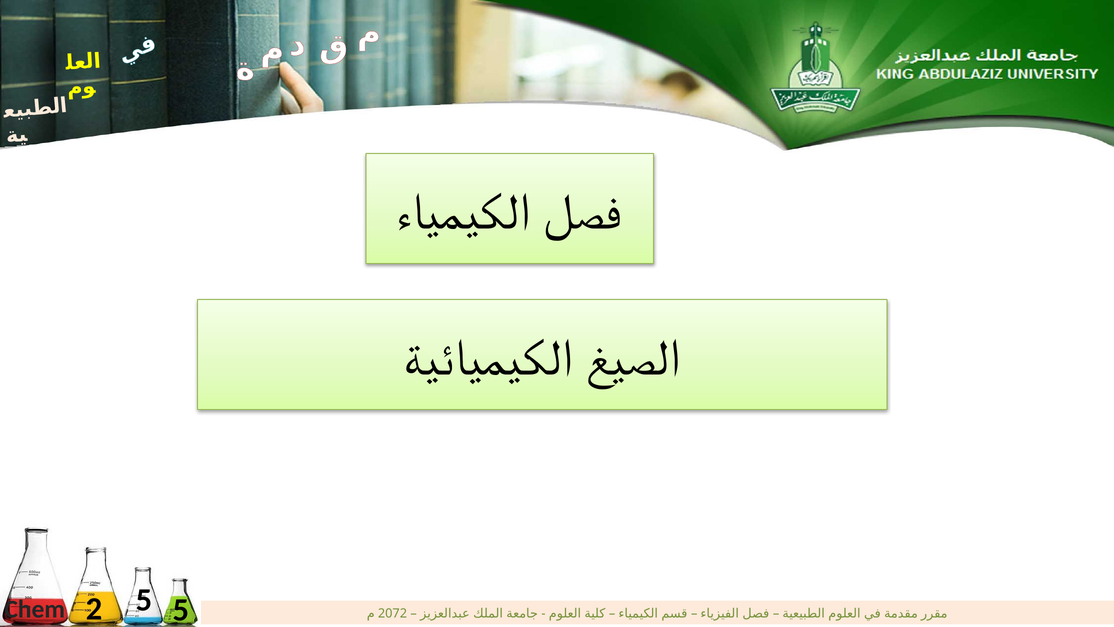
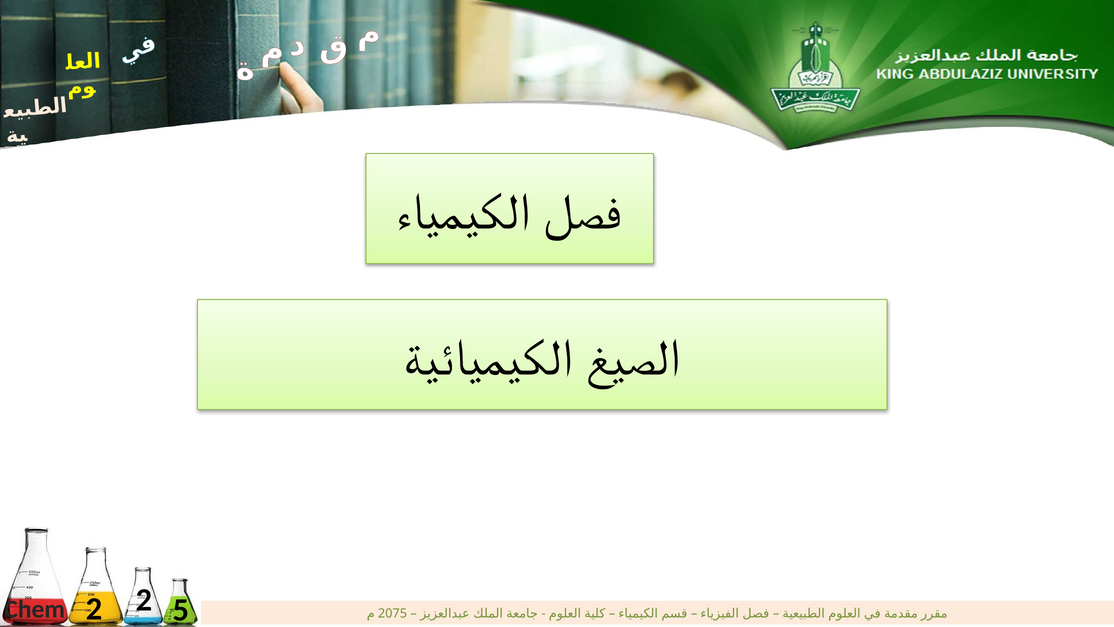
5: 5 -> 2 (144, 599)
2072: 2072 -> 2075 (392, 613)
